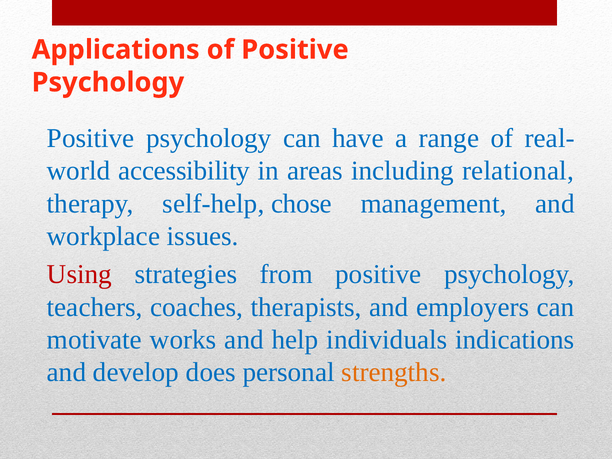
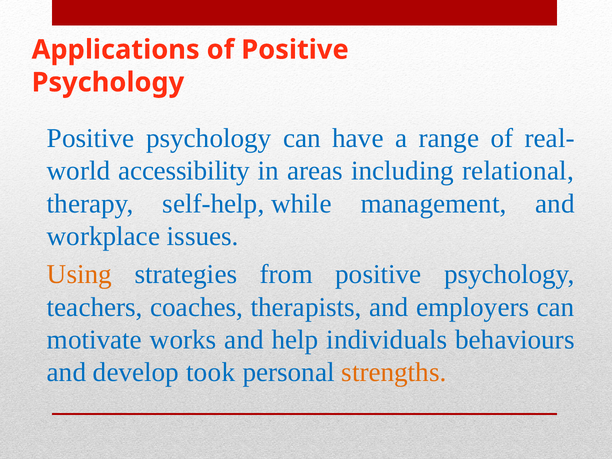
chose: chose -> while (301, 204)
Using colour: red -> orange (79, 274)
indications: indications -> behaviours (515, 340)
does: does -> took (211, 372)
